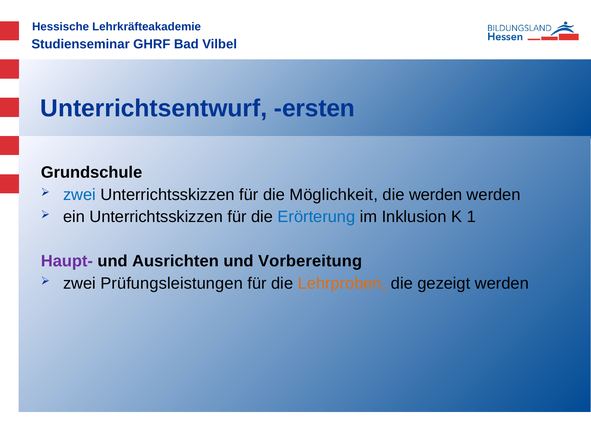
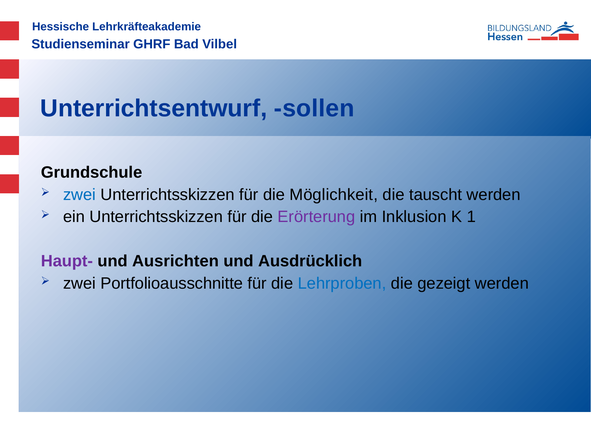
ersten: ersten -> sollen (314, 108)
die werden: werden -> tauscht (436, 195)
Erörterung colour: blue -> purple (316, 217)
Vorbereitung: Vorbereitung -> Ausdrücklich (310, 261)
Prüfungsleistungen: Prüfungsleistungen -> Portfolioausschnitte (172, 284)
Lehrproben colour: orange -> blue (342, 284)
